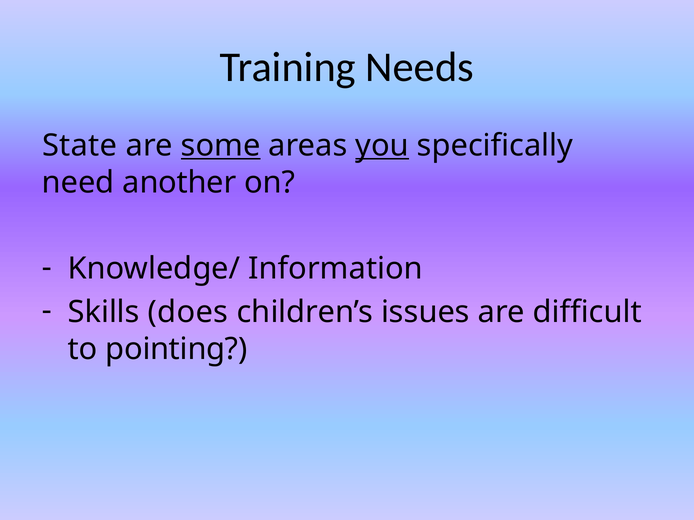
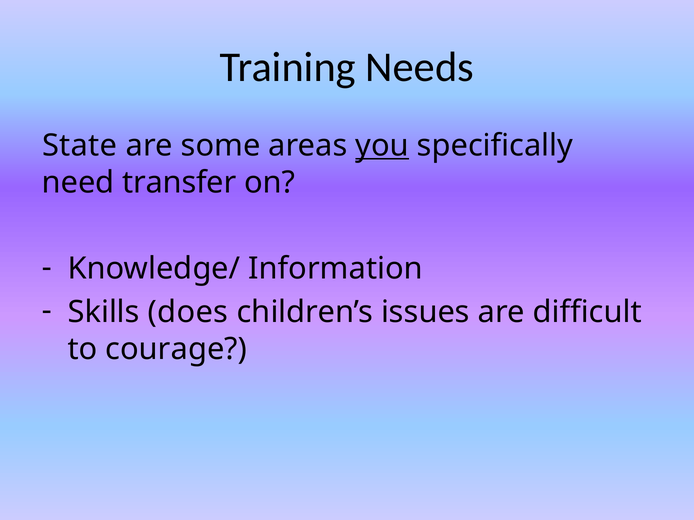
some underline: present -> none (221, 146)
another: another -> transfer (179, 183)
pointing: pointing -> courage (176, 349)
